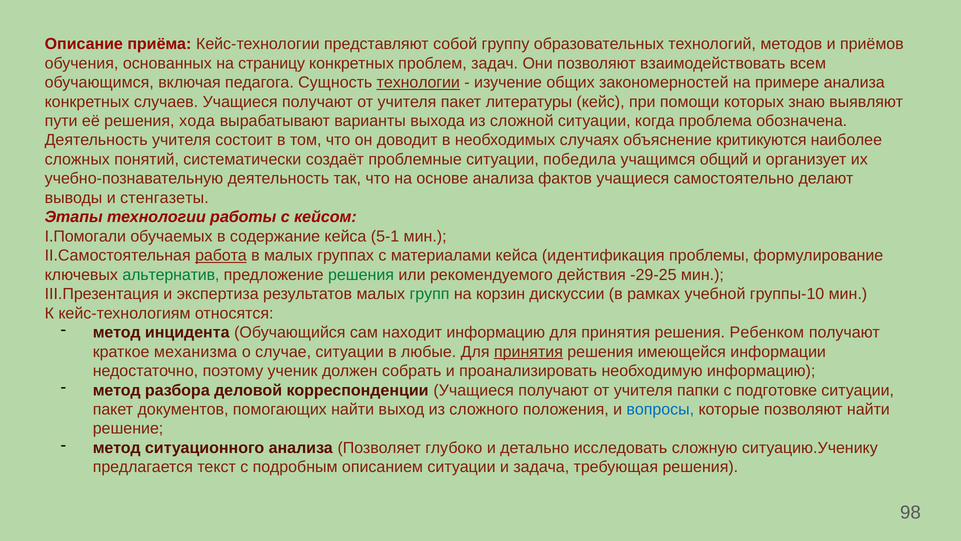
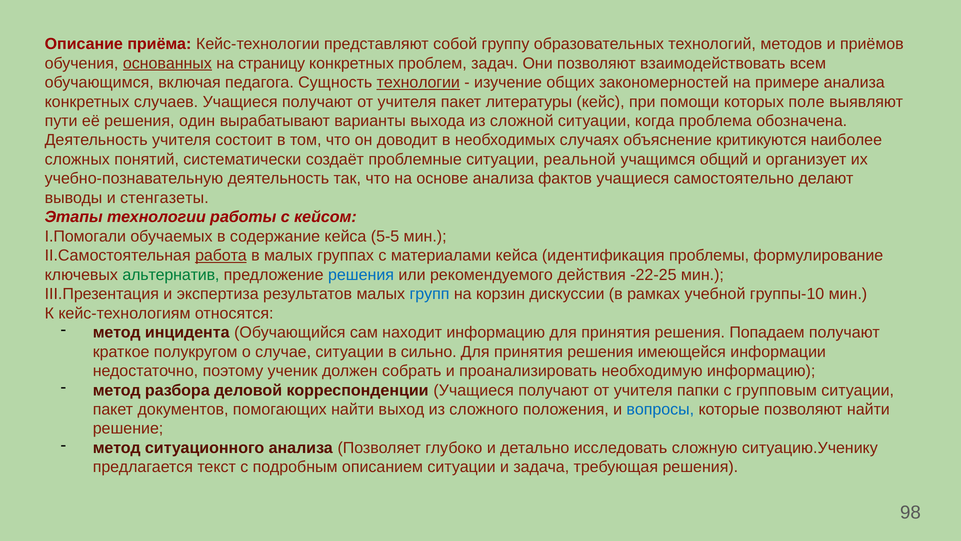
основанных underline: none -> present (167, 63)
знаю: знаю -> поле (807, 102)
хода: хода -> один (197, 121)
победила: победила -> реальной (580, 159)
5-1: 5-1 -> 5-5 (385, 236)
решения colour: green -> blue (361, 275)
-29-25: -29-25 -> -22-25 (653, 275)
групп colour: green -> blue (430, 294)
Ребенком: Ребенком -> Попадаем (767, 332)
механизма: механизма -> полукругом (196, 351)
любые: любые -> сильно (429, 351)
принятия underline: present -> none (528, 351)
подготовке: подготовке -> групповым (776, 390)
